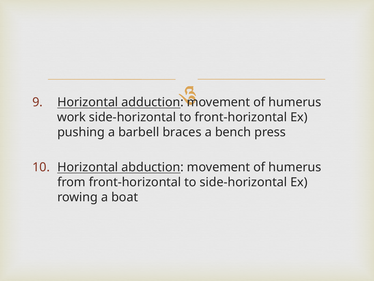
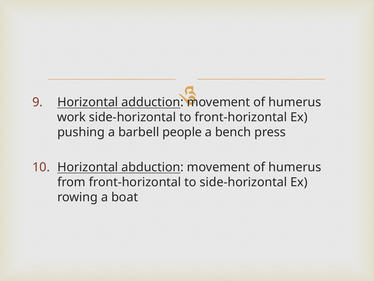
braces: braces -> people (182, 132)
